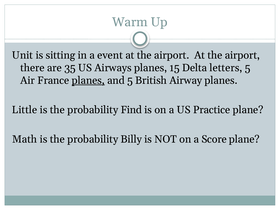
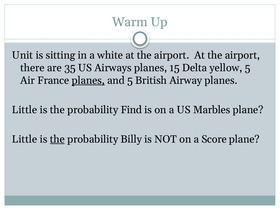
event: event -> white (110, 55)
letters: letters -> yellow (226, 68)
Practice: Practice -> Marbles (212, 110)
Math: Math -> Little (25, 139)
the underline: none -> present (57, 139)
